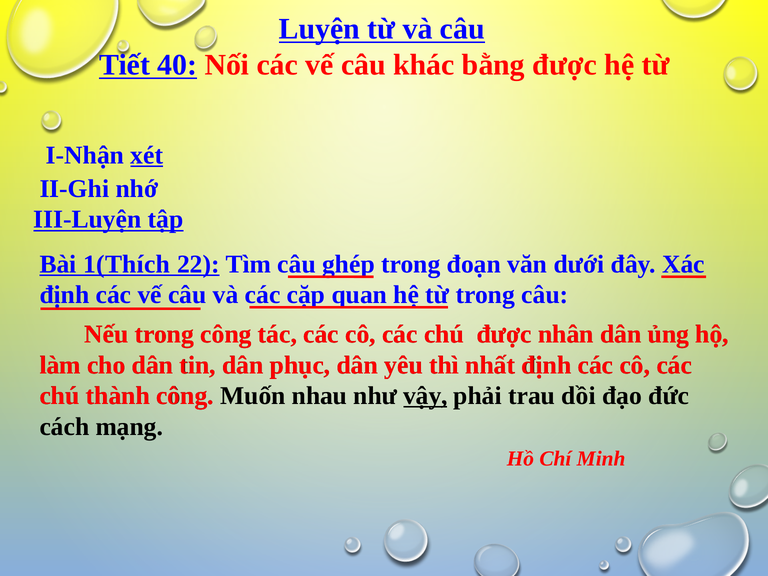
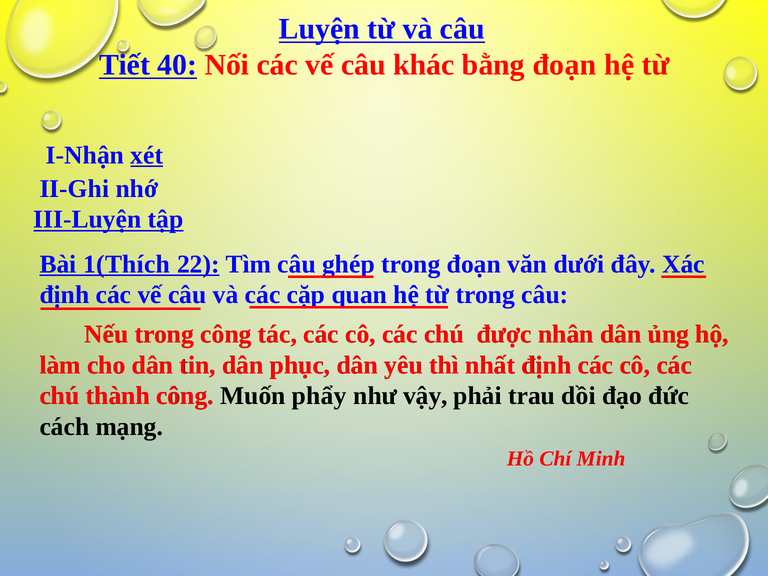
bằng được: được -> đoạn (565, 65)
nhau: nhau -> phẩy (319, 396)
vậy underline: present -> none (425, 396)
